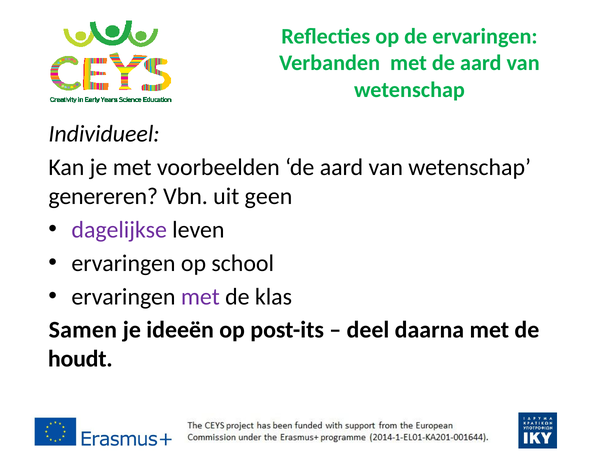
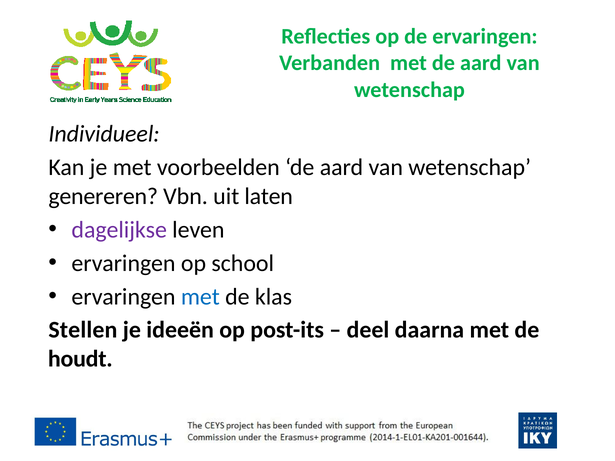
geen: geen -> laten (269, 196)
met colour: purple -> blue (200, 297)
Samen: Samen -> Stellen (83, 330)
